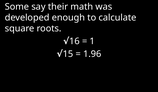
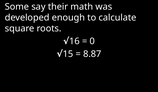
1: 1 -> 0 (92, 41)
1.96: 1.96 -> 8.87 (92, 54)
